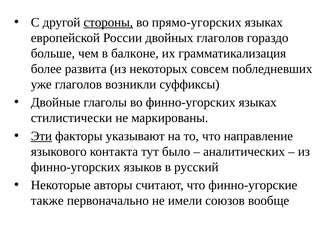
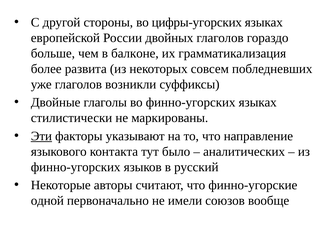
стороны underline: present -> none (108, 22)
прямо-угорских: прямо-угорских -> цифры-угорских (197, 22)
также: также -> одной (47, 201)
